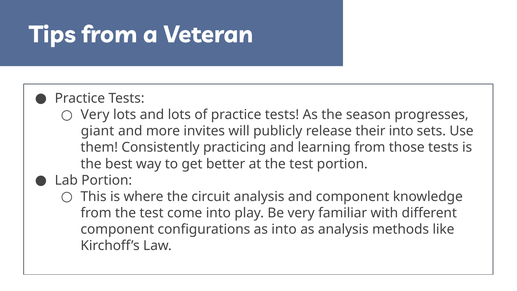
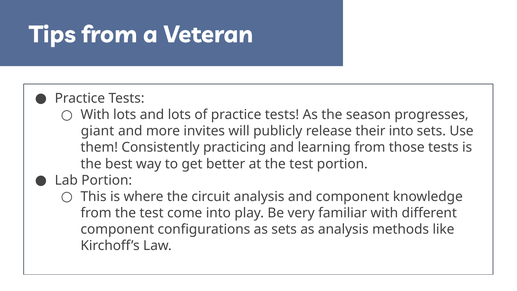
Very: Very -> With (95, 115)
as into: into -> sets (284, 229)
